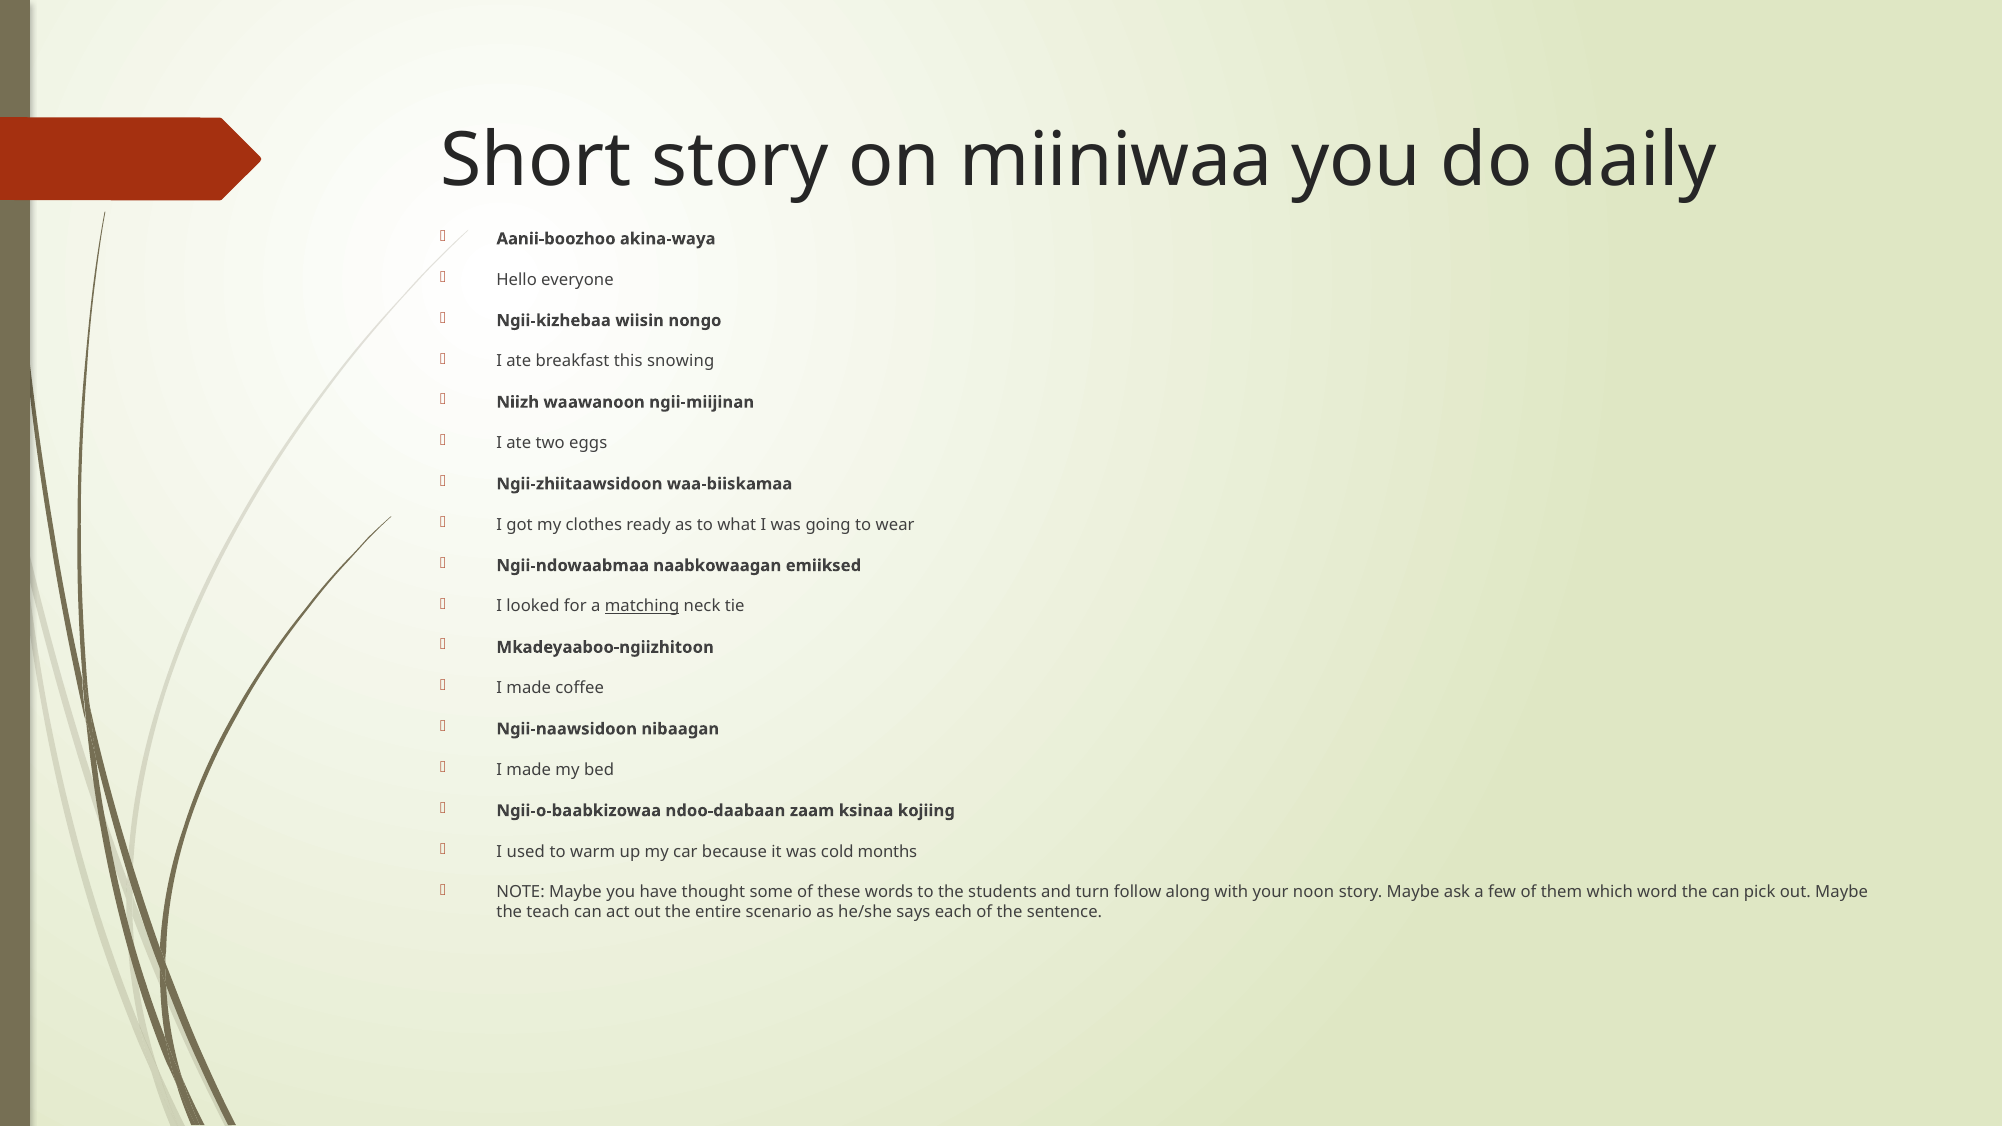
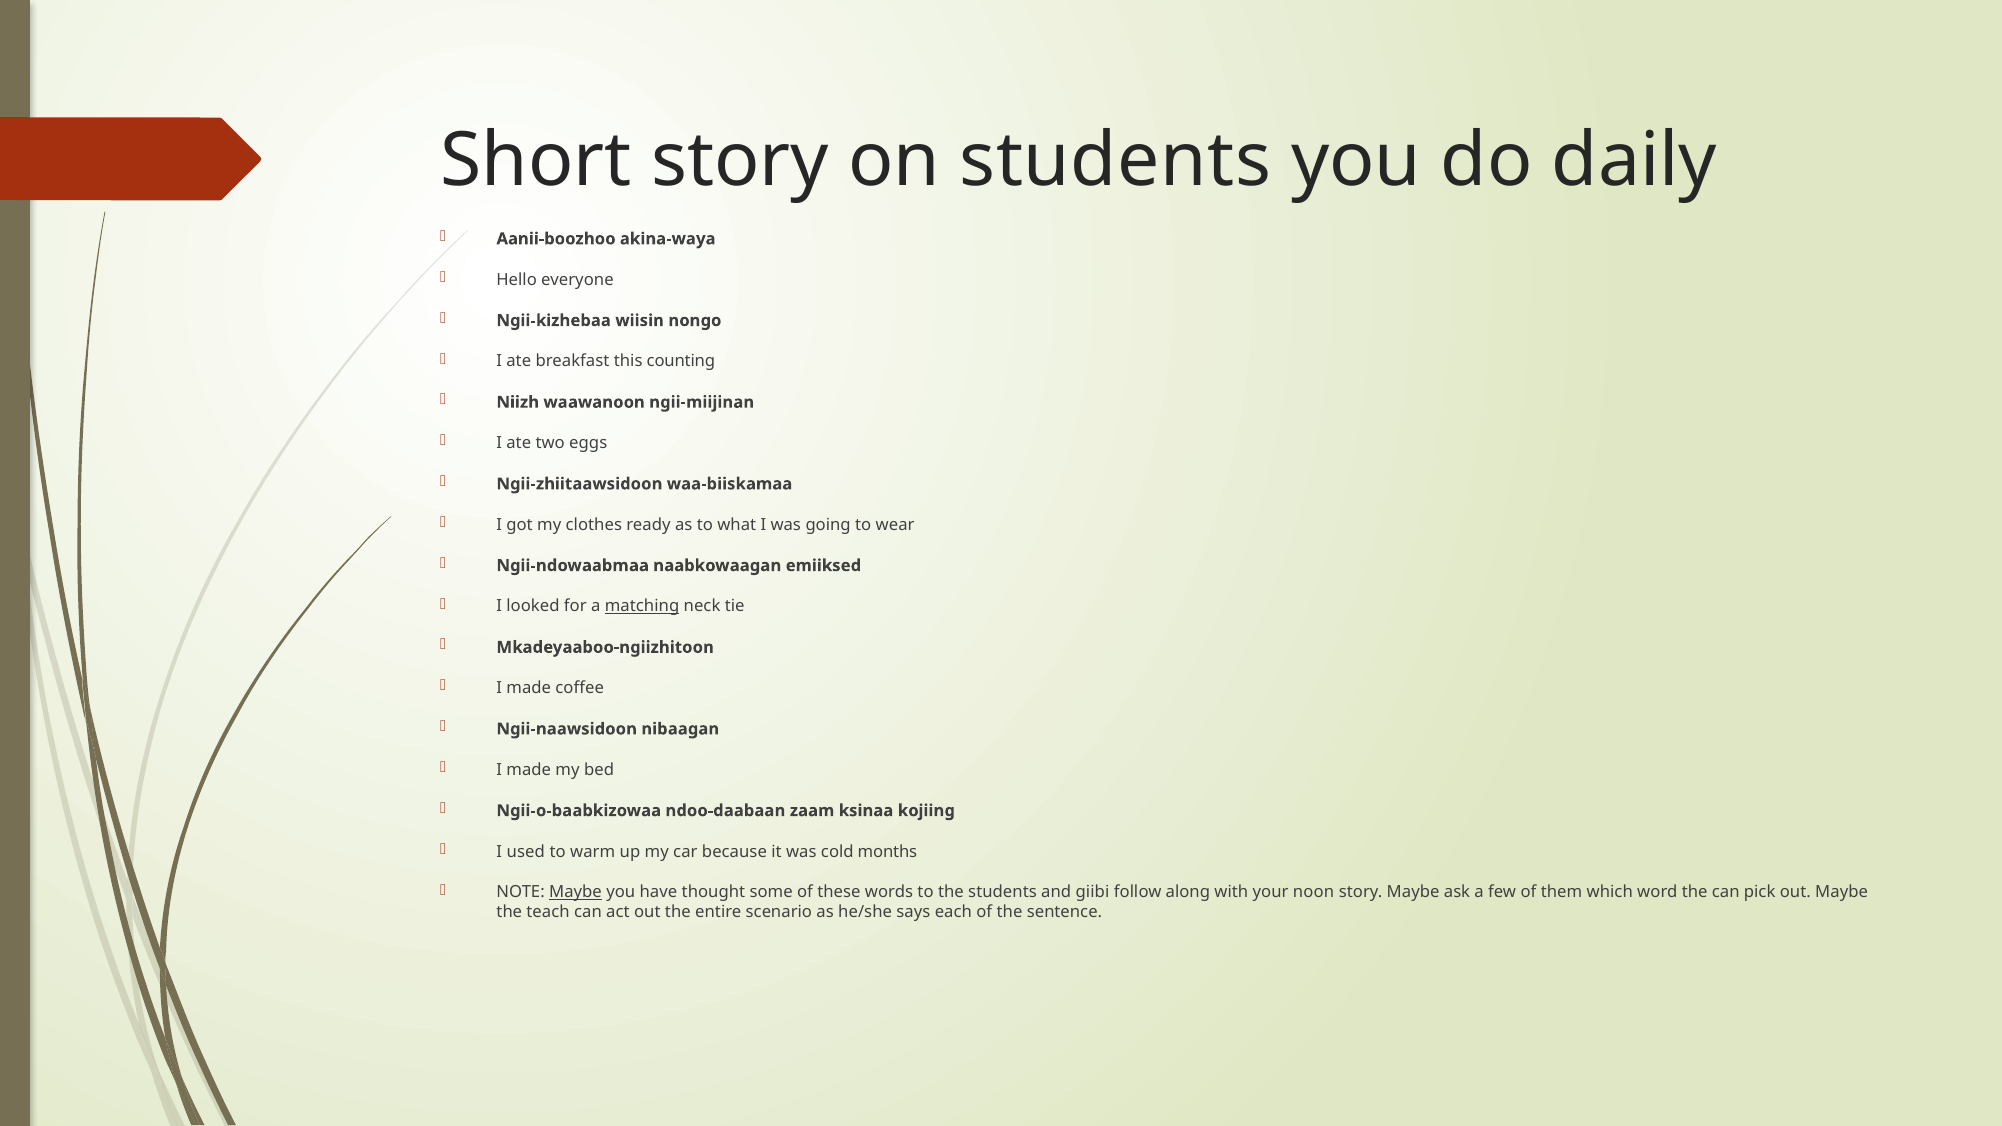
on miiniwaa: miiniwaa -> students (1115, 160)
snowing: snowing -> counting (681, 361)
Maybe underline: none -> present (576, 892)
turn: turn -> giibi (1092, 892)
